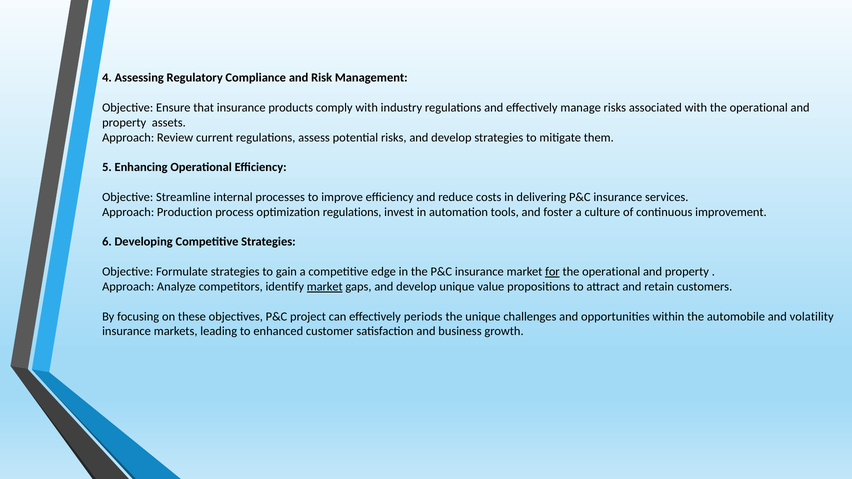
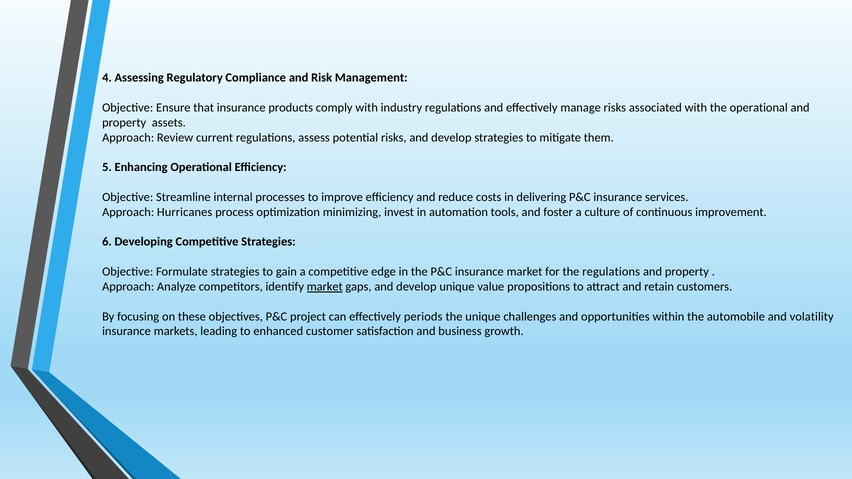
Production: Production -> Hurricanes (185, 212)
optimization regulations: regulations -> minimizing (352, 212)
for underline: present -> none (552, 272)
operational: operational -> regulations (611, 272)
